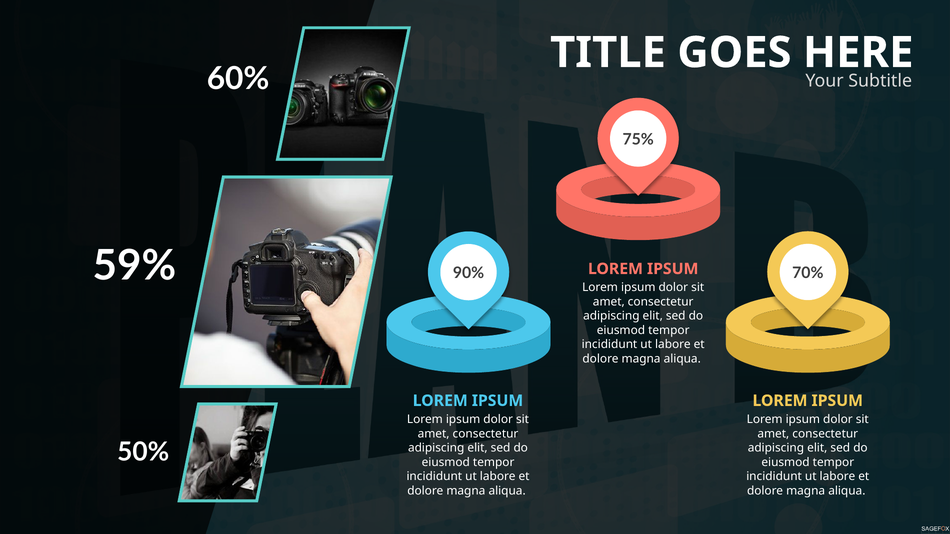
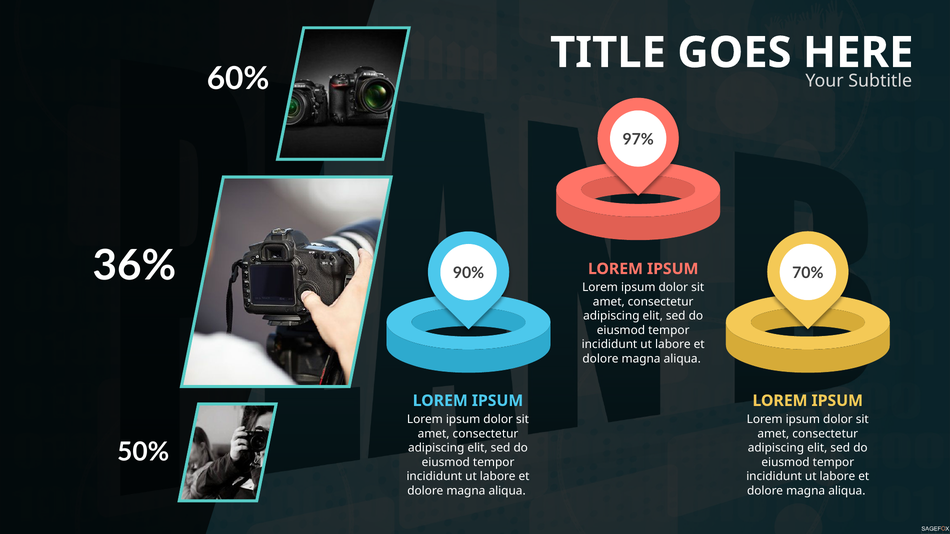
75%: 75% -> 97% (638, 140)
59%: 59% -> 36% (135, 266)
